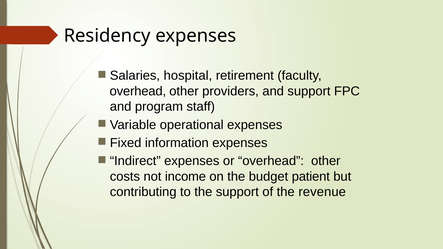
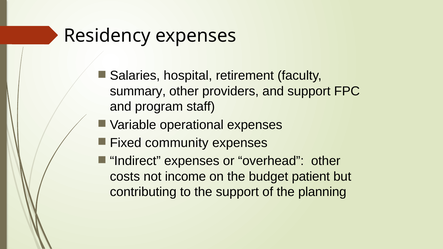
overhead: overhead -> summary (138, 91)
information: information -> community (177, 143)
revenue: revenue -> planning (322, 192)
